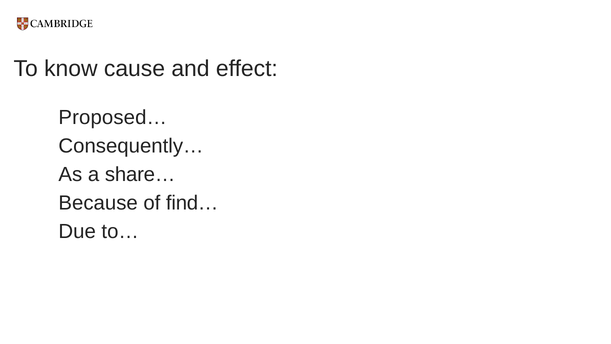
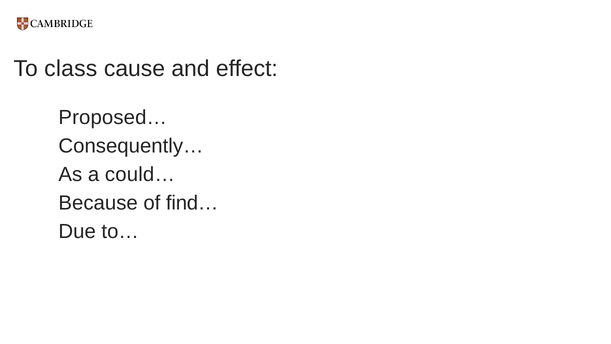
know: know -> class (71, 68)
share…: share… -> could… (140, 174)
